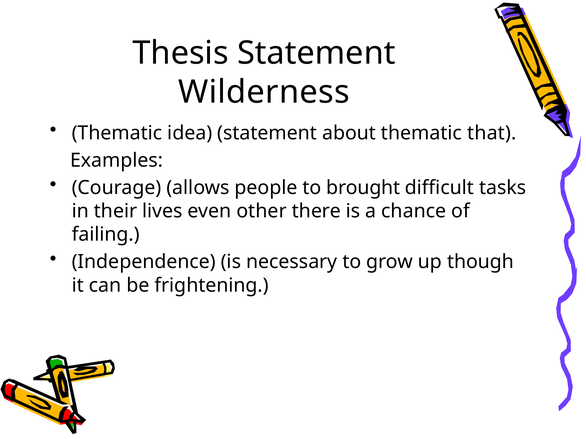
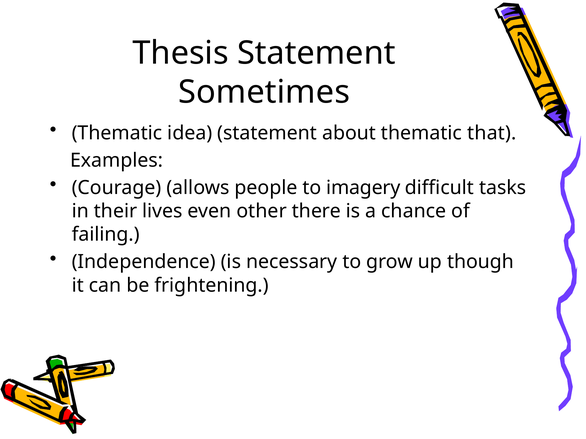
Wilderness: Wilderness -> Sometimes (264, 92)
brought: brought -> imagery (363, 188)
